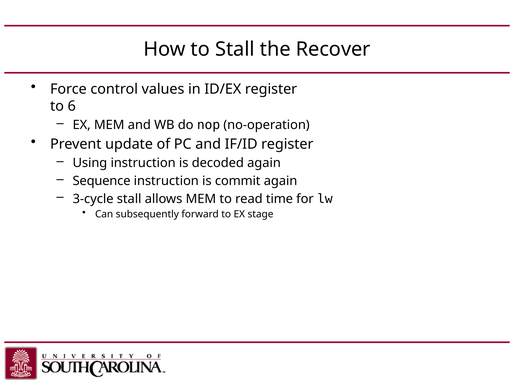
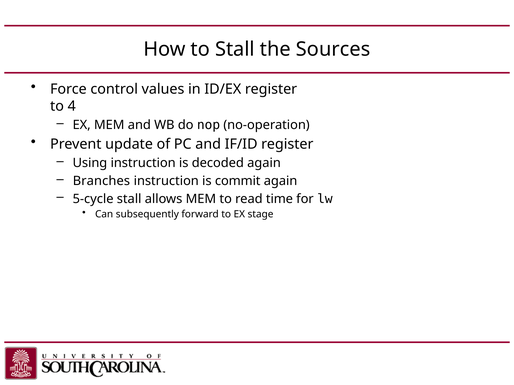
Recover: Recover -> Sources (333, 49)
to 6: 6 -> 4 (72, 106)
Sequence: Sequence -> Branches (101, 181)
3-cycle: 3-cycle -> 5-cycle (93, 199)
